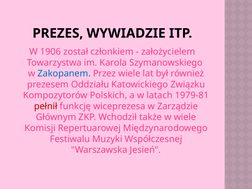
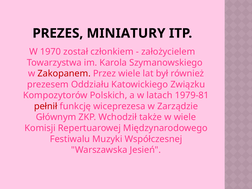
WYWIADZIE: WYWIADZIE -> MINIATURY (126, 33)
1906: 1906 -> 1970 (51, 52)
Zakopanem colour: blue -> red (64, 74)
